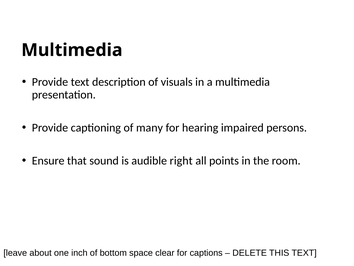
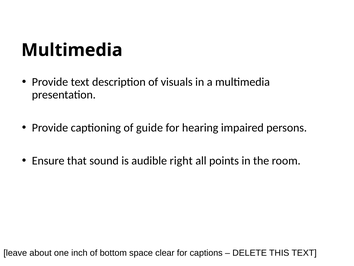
many: many -> guide (150, 127)
